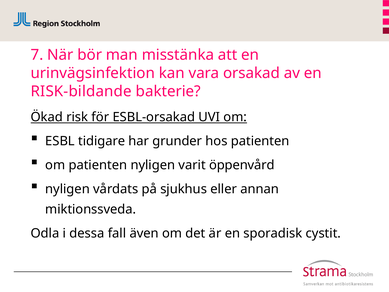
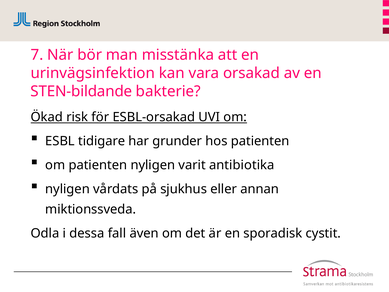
RISK-bildande: RISK-bildande -> STEN-bildande (81, 91)
öppenvård: öppenvård -> antibiotika (242, 165)
